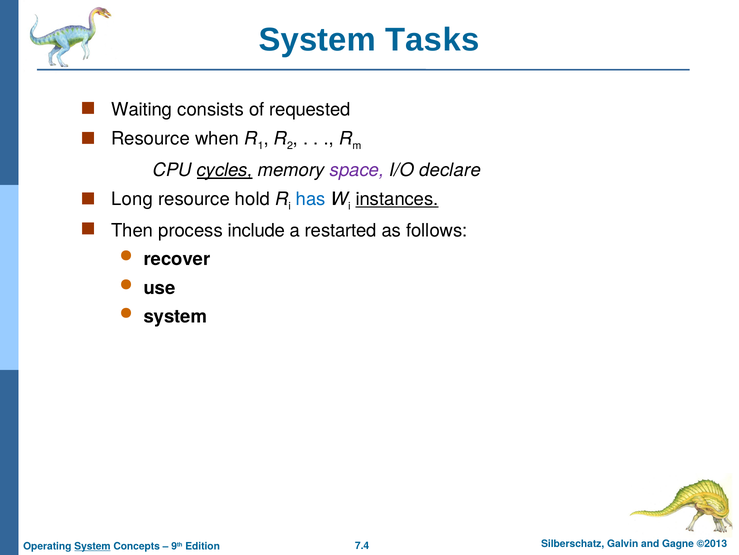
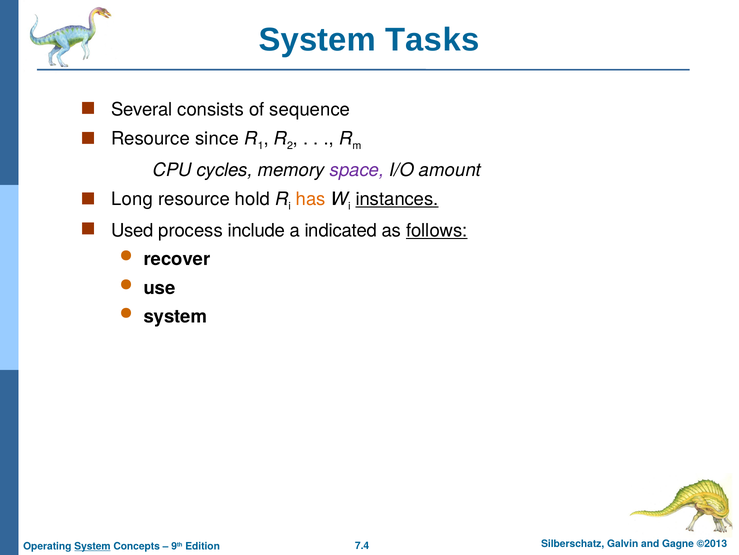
Waiting: Waiting -> Several (142, 110)
requested: requested -> sequence (310, 110)
when: when -> since (217, 138)
cycles underline: present -> none (225, 170)
declare: declare -> amount (450, 170)
has colour: blue -> orange (311, 199)
Then: Then -> Used (132, 230)
restarted: restarted -> indicated (341, 230)
follows underline: none -> present (437, 230)
